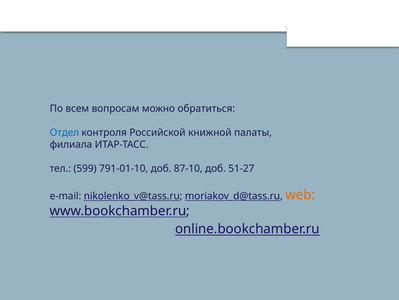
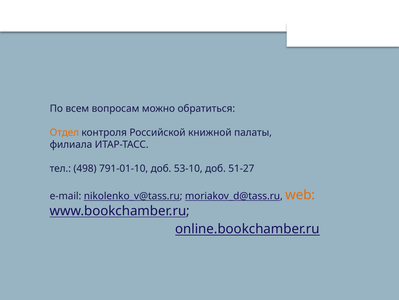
Отдел colour: blue -> orange (64, 132)
599: 599 -> 498 (85, 168)
87-10: 87-10 -> 53-10 (188, 168)
